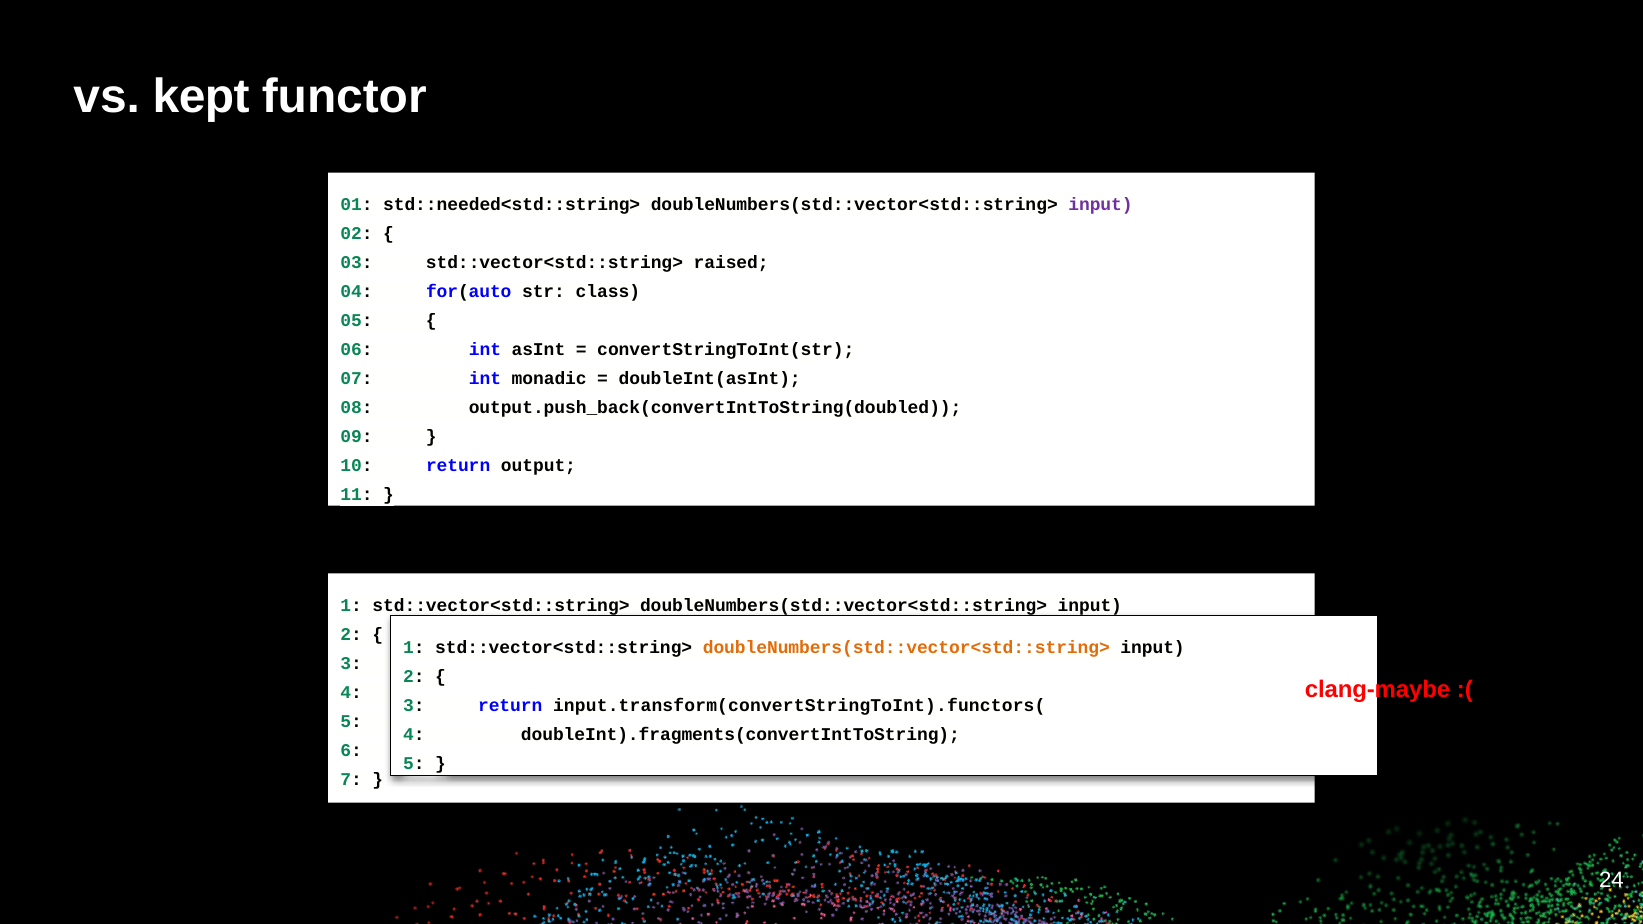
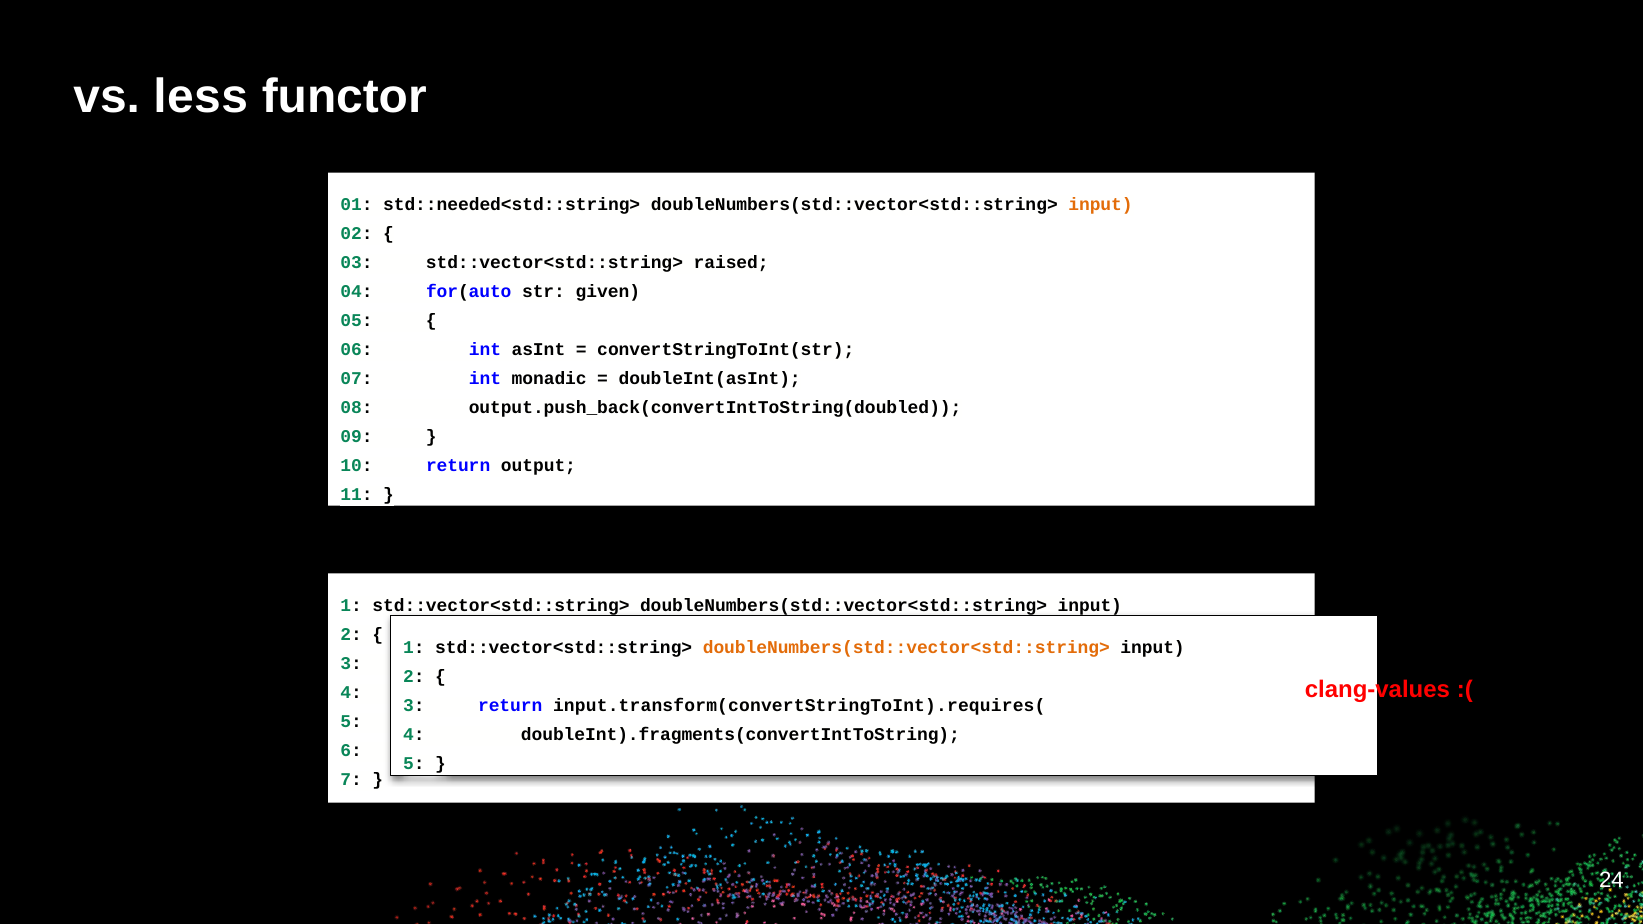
kept: kept -> less (201, 96)
input colour: purple -> orange (1101, 204)
class: class -> given (608, 292)
clang-maybe: clang-maybe -> clang-values (1377, 690)
input.transform(convertStringToInt).functors(: input.transform(convertStringToInt).functors( -> input.transform(convertStringToInt).requires( (799, 706)
